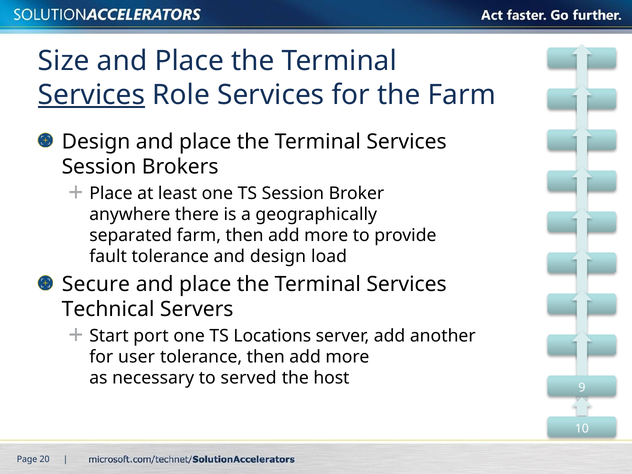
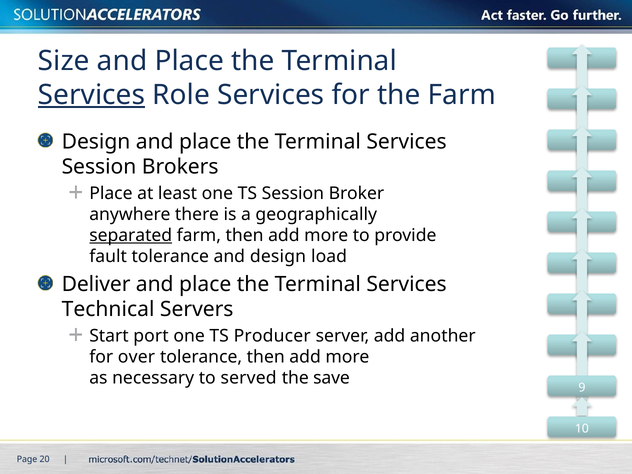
separated underline: none -> present (131, 235)
Secure: Secure -> Deliver (96, 284)
Locations: Locations -> Producer (272, 336)
user: user -> over (136, 357)
host: host -> save (331, 378)
